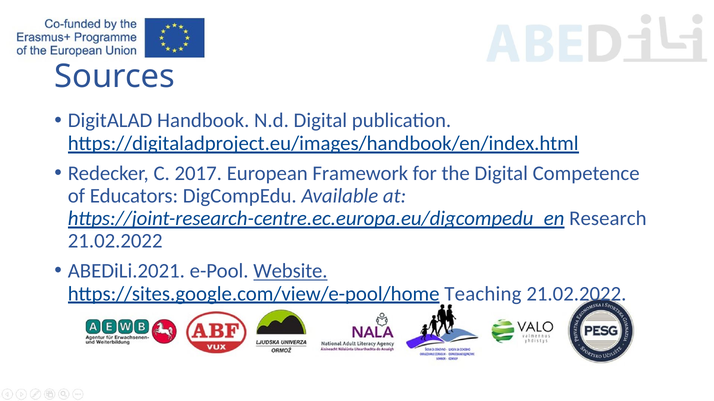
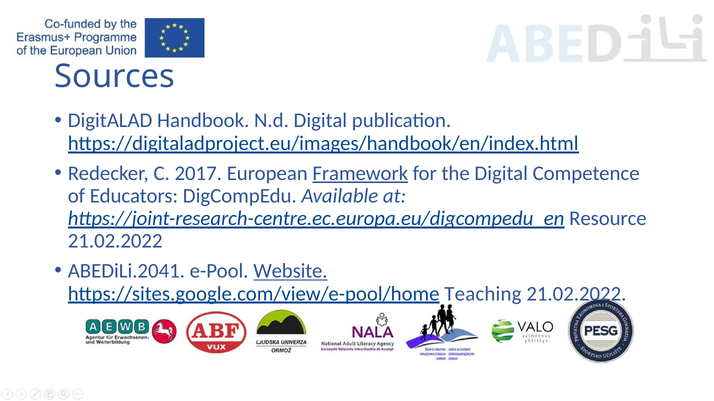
Framework underline: none -> present (360, 174)
Research: Research -> Resource (608, 219)
ABEDiLi.2021: ABEDiLi.2021 -> ABEDiLi.2041 (126, 271)
